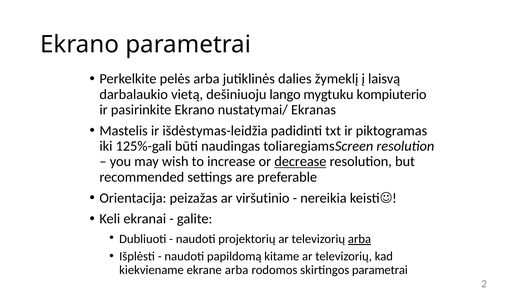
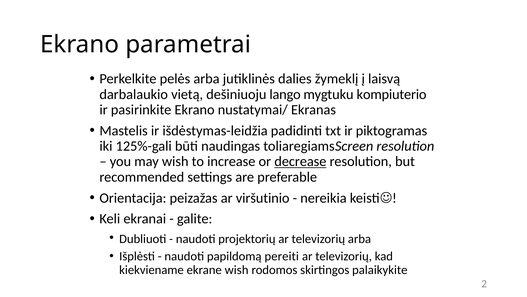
arba underline: present -> none (359, 239)
kitame: kitame -> pereiti (282, 256)
ekrane arba: arba -> wish (237, 269)
skirtingos parametrai: parametrai -> palaikykite (380, 269)
